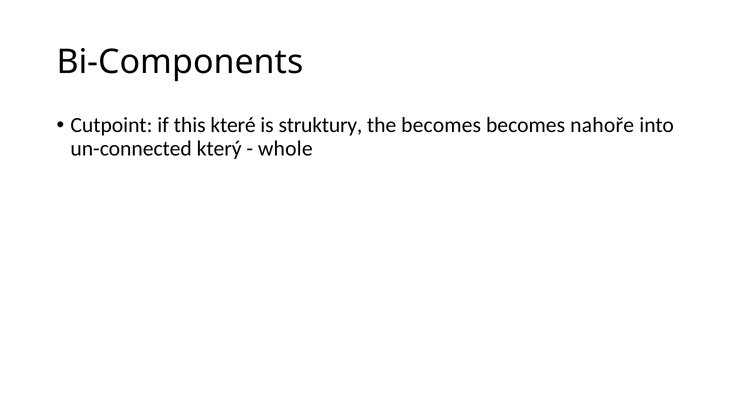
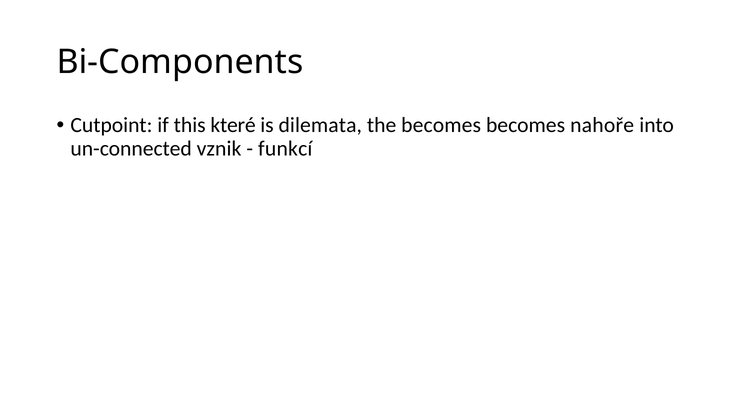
struktury: struktury -> dilemata (320, 125)
který: který -> vznik (219, 149)
whole: whole -> funkcí (285, 149)
